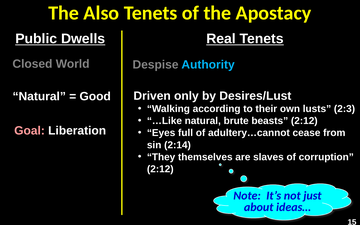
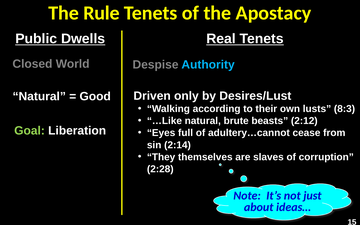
Also: Also -> Rule (101, 13)
2:3: 2:3 -> 8:3 (344, 109)
Goal colour: pink -> light green (30, 131)
2:12: 2:12 -> 2:28 (160, 169)
